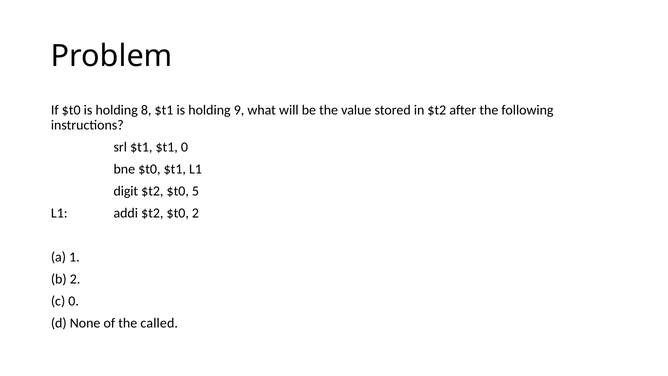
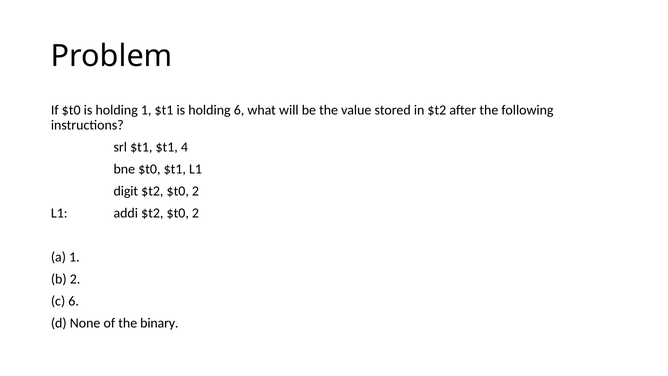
holding 8: 8 -> 1 (146, 110)
holding 9: 9 -> 6 (239, 110)
$t1 0: 0 -> 4 (184, 147)
5: 5 -> 2 (195, 191)
c 0: 0 -> 6 (74, 301)
called: called -> binary (159, 323)
